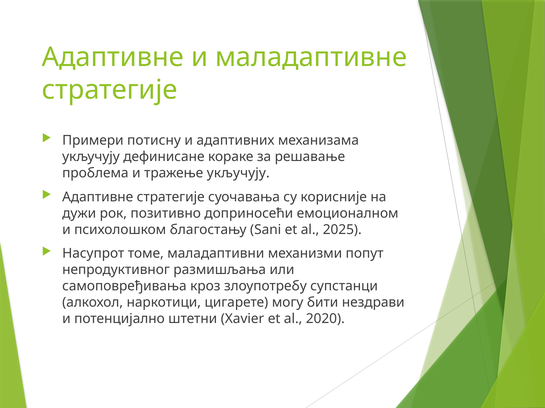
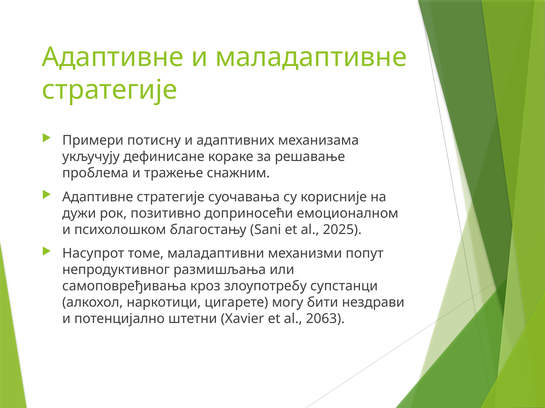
тражење укључују: укључују -> снажним (238, 173)
2020: 2020 -> 2063 (325, 319)
